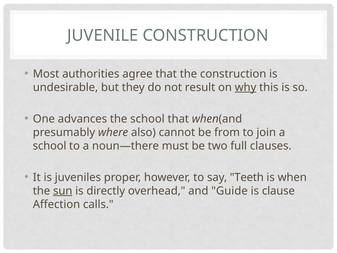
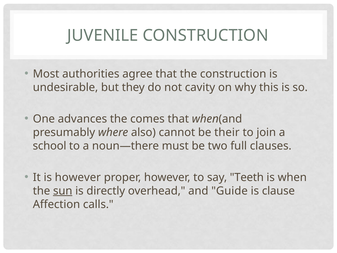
result: result -> cavity (200, 87)
why underline: present -> none (246, 87)
the school: school -> comes (147, 119)
from: from -> their (227, 132)
is juveniles: juveniles -> however (78, 177)
